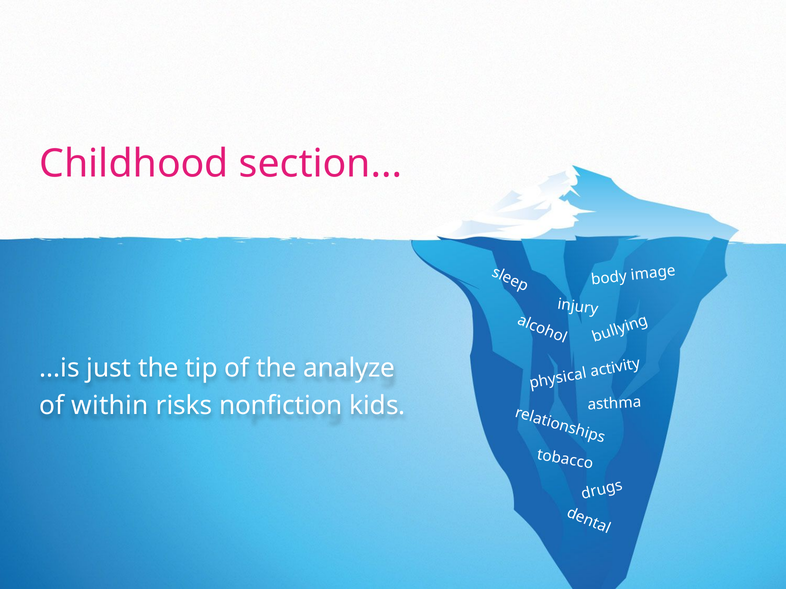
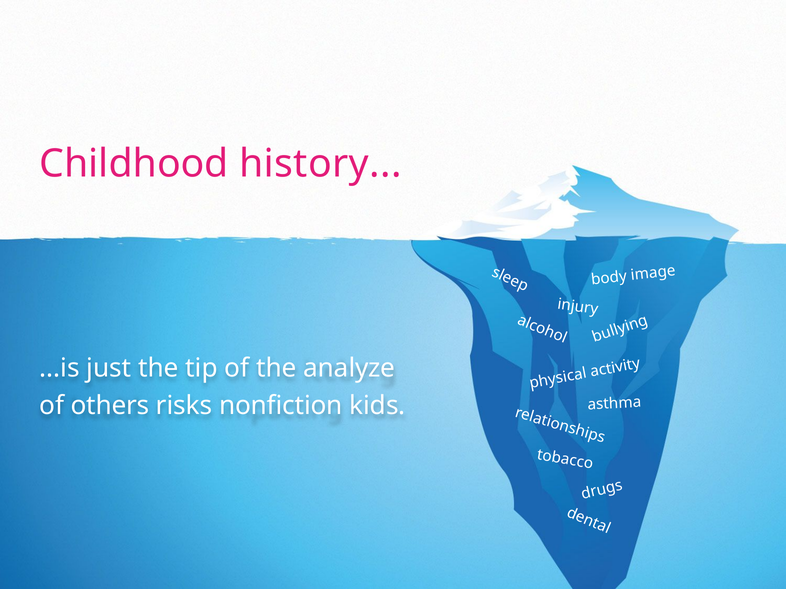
section: section -> history (320, 164)
within: within -> others (110, 406)
